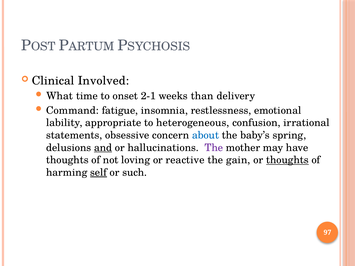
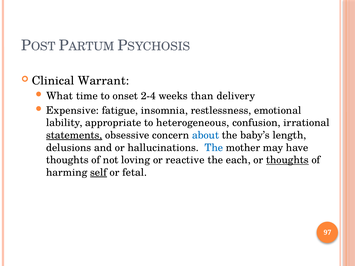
Involved: Involved -> Warrant (103, 81)
2-1: 2-1 -> 2-4 (148, 96)
Command: Command -> Expensive (73, 110)
statements underline: none -> present (74, 135)
spring: spring -> length (289, 135)
and underline: present -> none (103, 148)
The colour: purple -> blue (214, 148)
gain: gain -> each (238, 160)
such: such -> fetal (135, 173)
